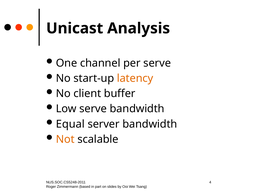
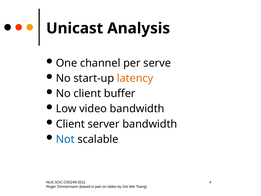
Low serve: serve -> video (93, 109)
Equal: Equal -> Client (70, 124)
Not colour: orange -> blue (65, 139)
